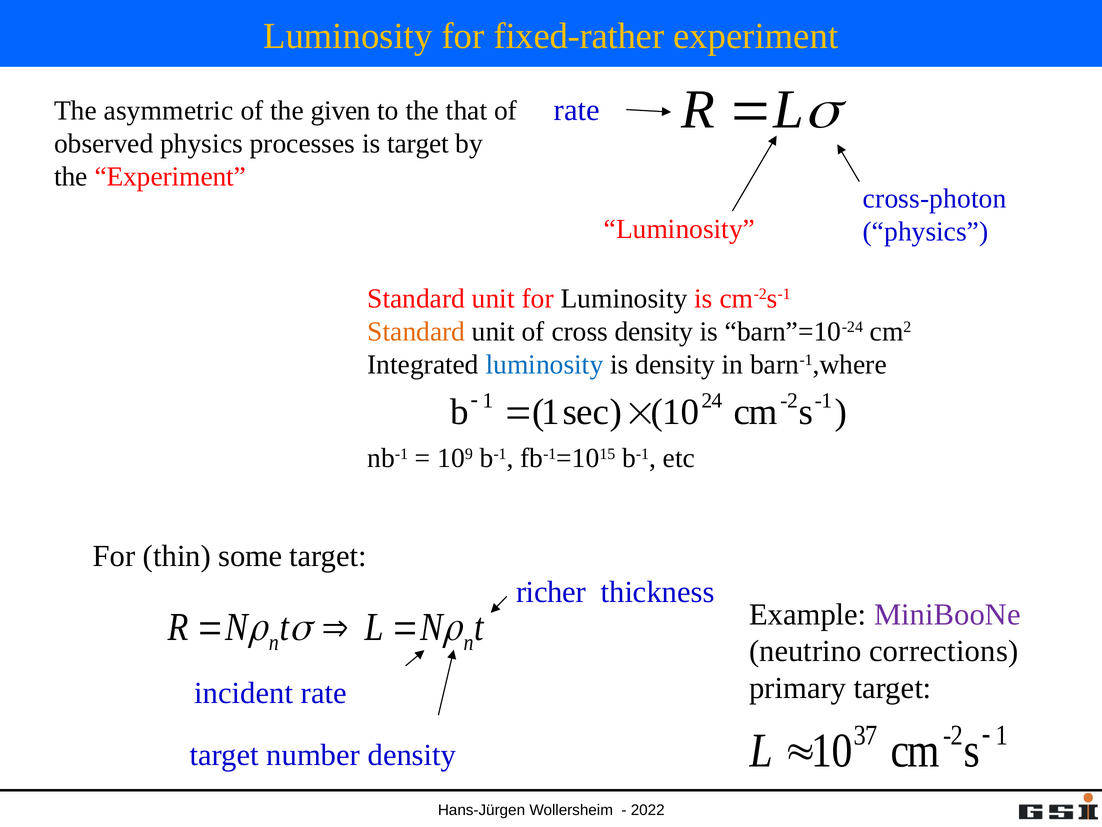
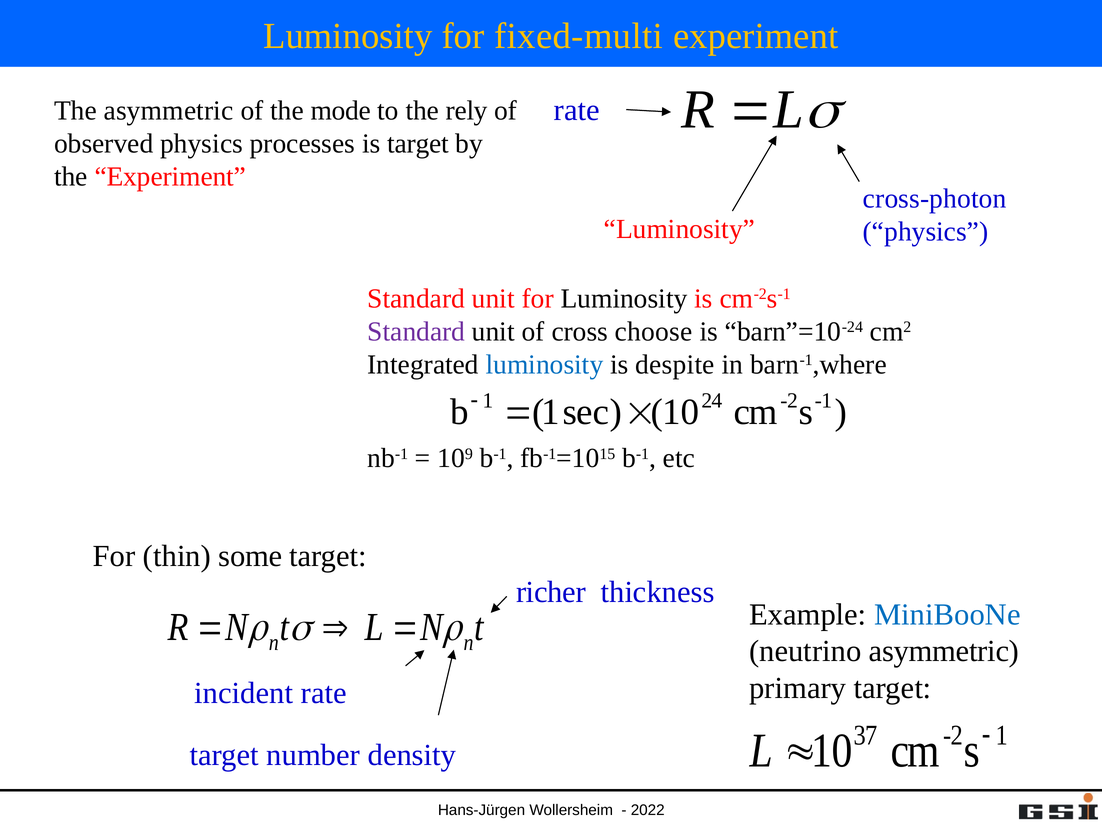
fixed-rather: fixed-rather -> fixed-multi (579, 36)
given: given -> mode (341, 111)
that: that -> rely (467, 111)
Standard colour: orange -> purple (416, 331)
cross density: density -> choose (654, 331)
is density: density -> despite (675, 364)
MiniBooNe colour: purple -> blue (947, 614)
neutrino corrections: corrections -> asymmetric (944, 651)
